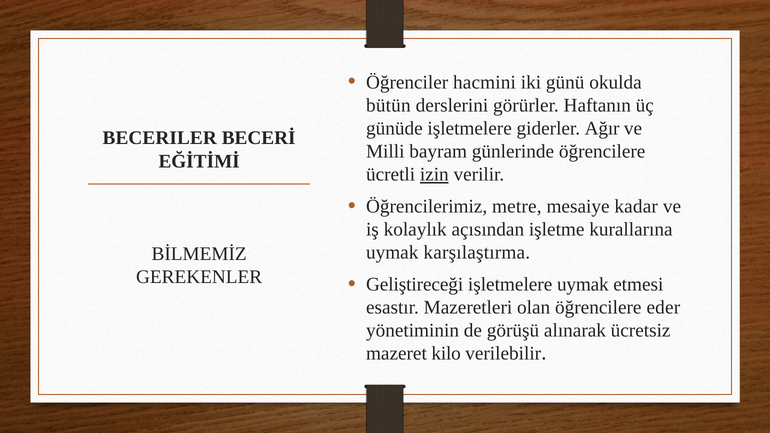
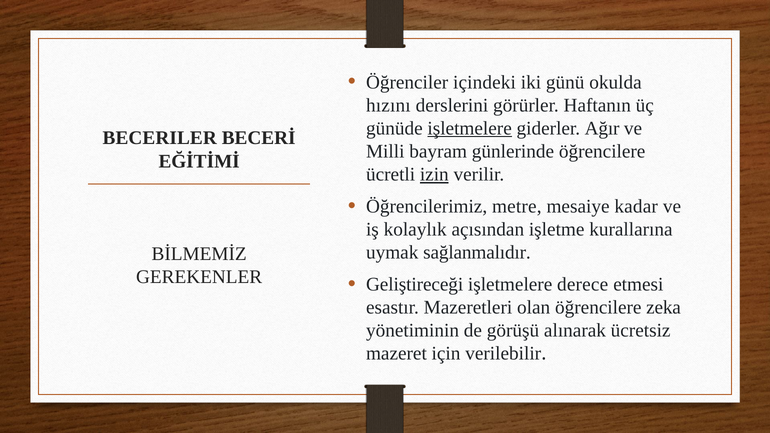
hacmini: hacmini -> içindeki (484, 82)
bütün: bütün -> hızını (388, 105)
işletmelere underline: none -> present (470, 128)
karşılaştırma: karşılaştırma -> sağlanmalıdır (477, 253)
işletmelere uymak: uymak -> derece (583, 284)
eder: eder -> zeka (664, 307)
kilo: kilo -> için (446, 354)
